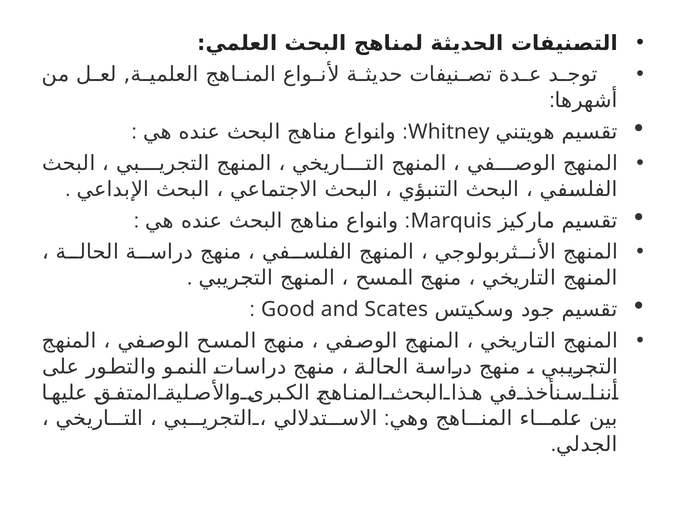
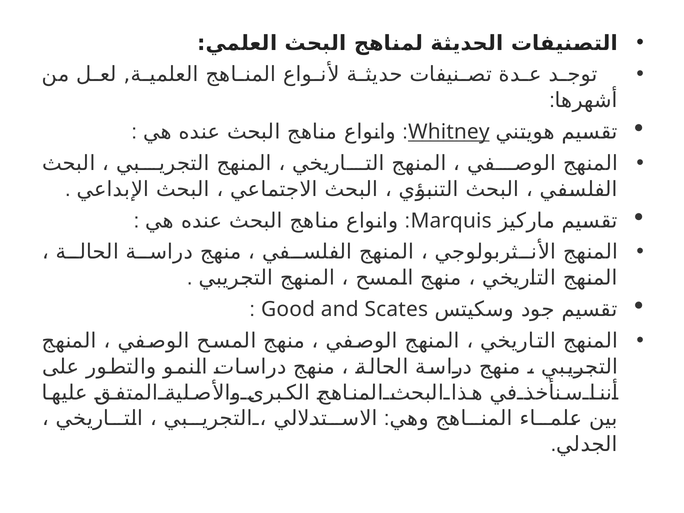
Whitney underline: none -> present (449, 132)
